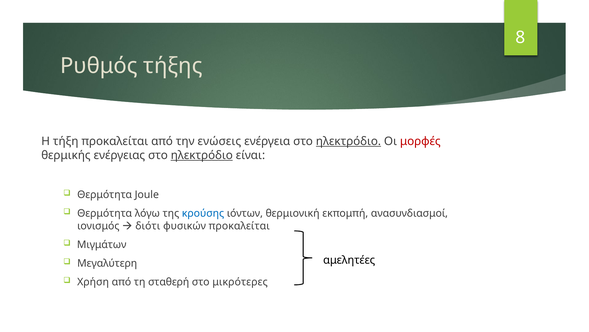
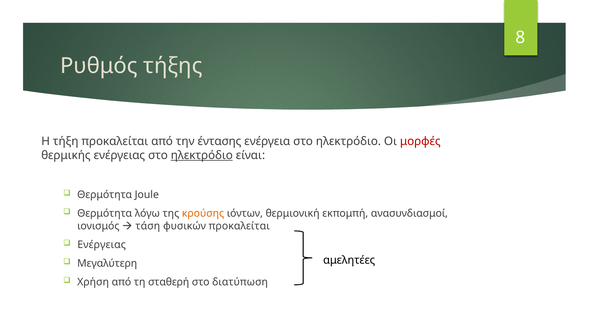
ενώσεις: ενώσεις -> έντασης (219, 141)
ηλεκτρόδιο underline: present -> none (348, 141)
κρούσης colour: blue -> orange (203, 213)
διότι: διότι -> τάση (148, 225)
Μιγμάτων: Μιγμάτων -> Ενέργειας (102, 244)
μικρότερες: μικρότερες -> διατύπωση (240, 281)
